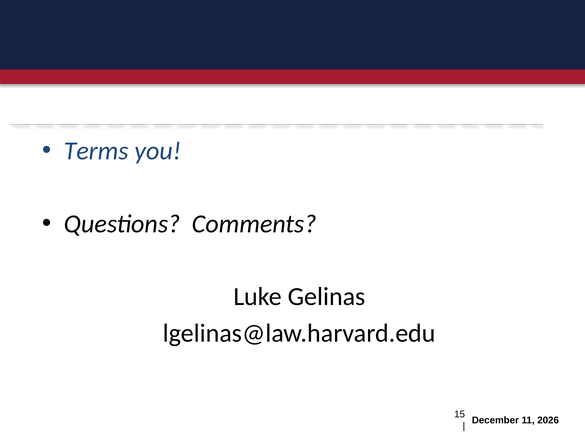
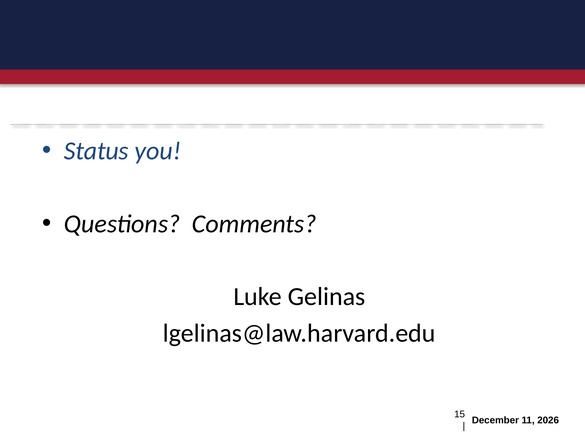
Terms: Terms -> Status (96, 151)
